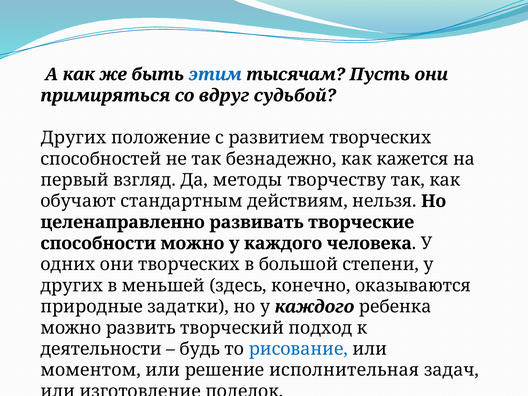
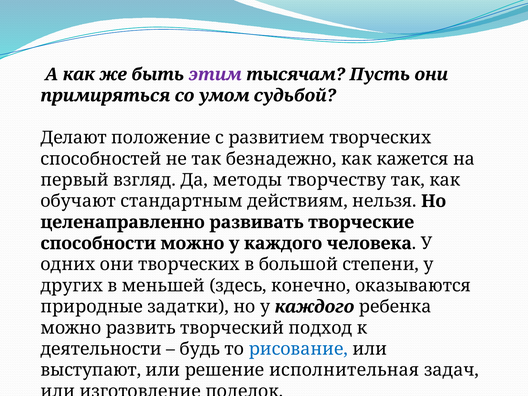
этим colour: blue -> purple (215, 74)
вдруг: вдруг -> умом (224, 96)
Других: Других -> Делают (74, 138)
моментом: моментом -> выступают (91, 370)
